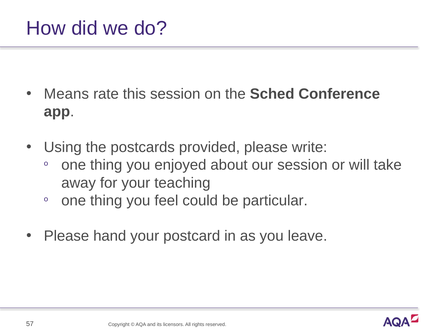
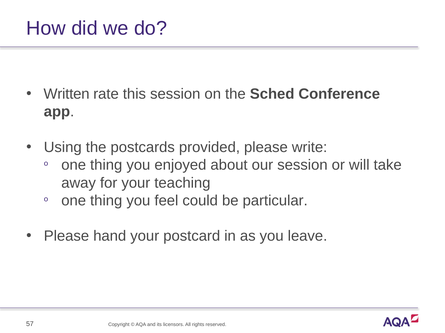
Means: Means -> Written (67, 94)
